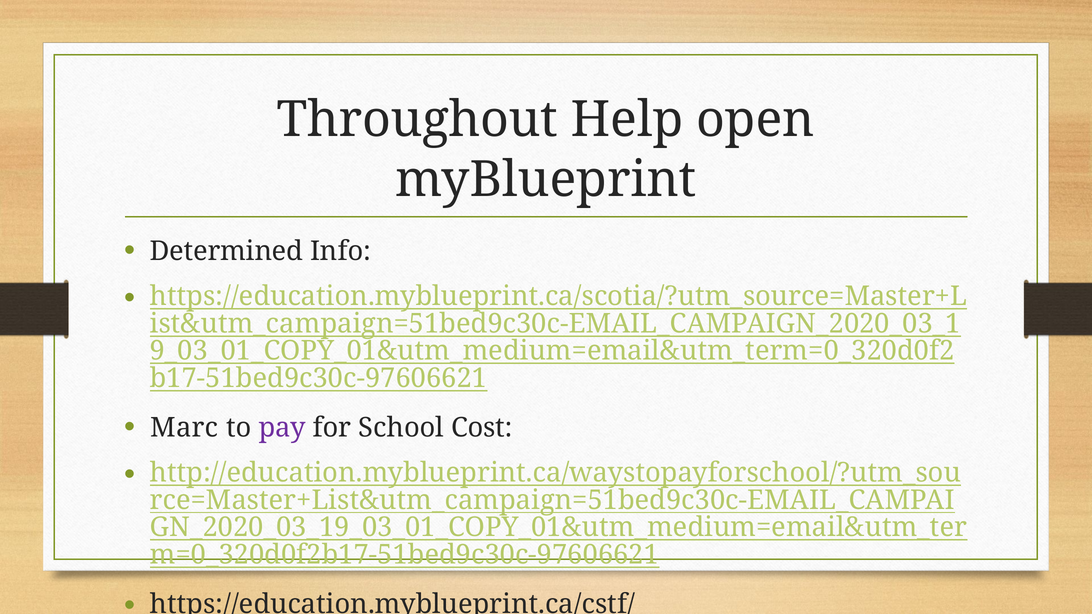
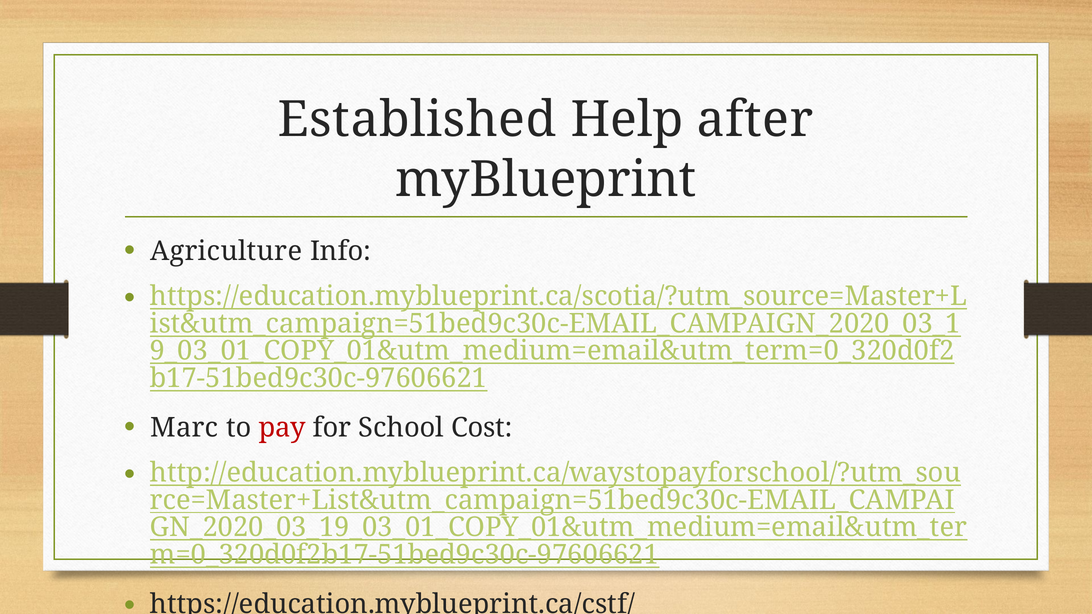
Throughout: Throughout -> Established (417, 120)
open: open -> after (755, 120)
Determined: Determined -> Agriculture (226, 251)
pay colour: purple -> red (282, 428)
